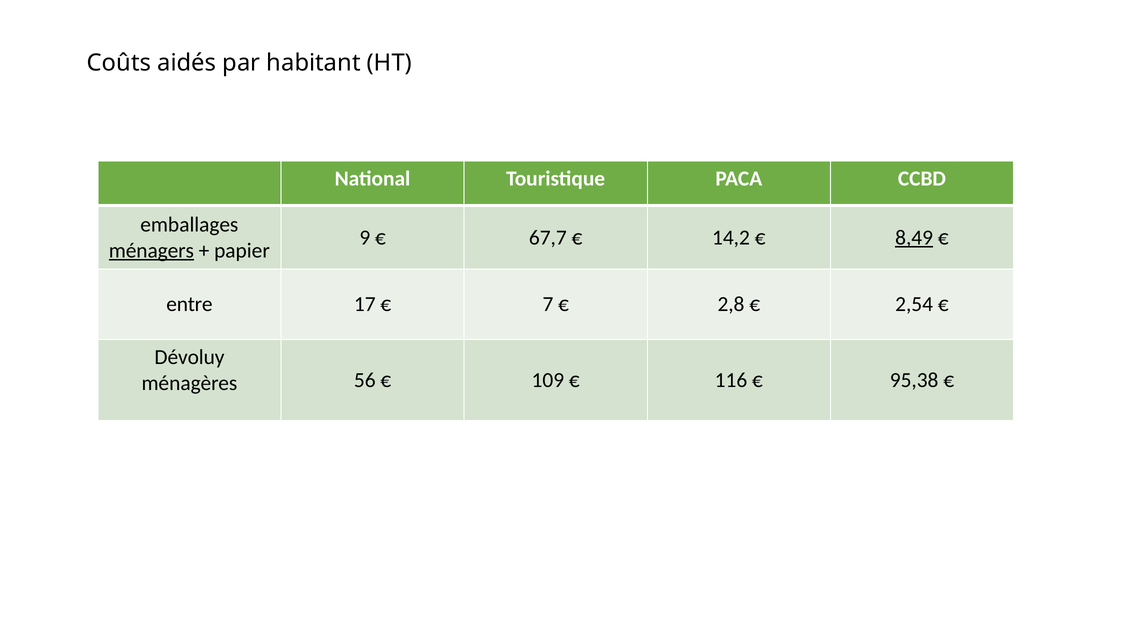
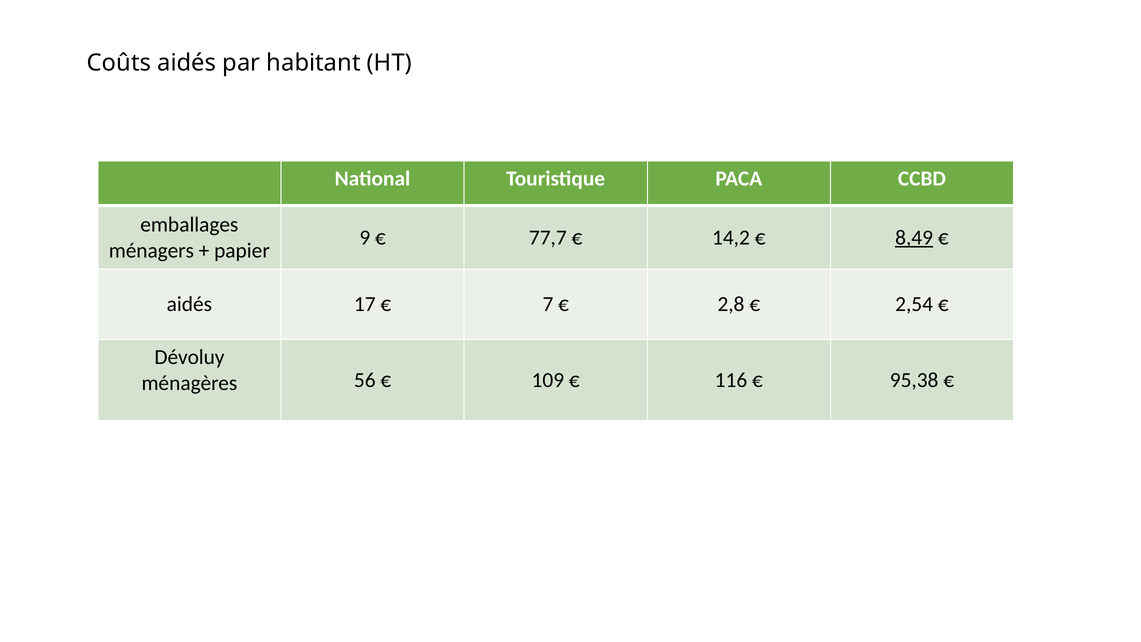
67,7: 67,7 -> 77,7 (548, 237)
ménagers underline: present -> none (151, 251)
entre: entre -> aidés (189, 304)
